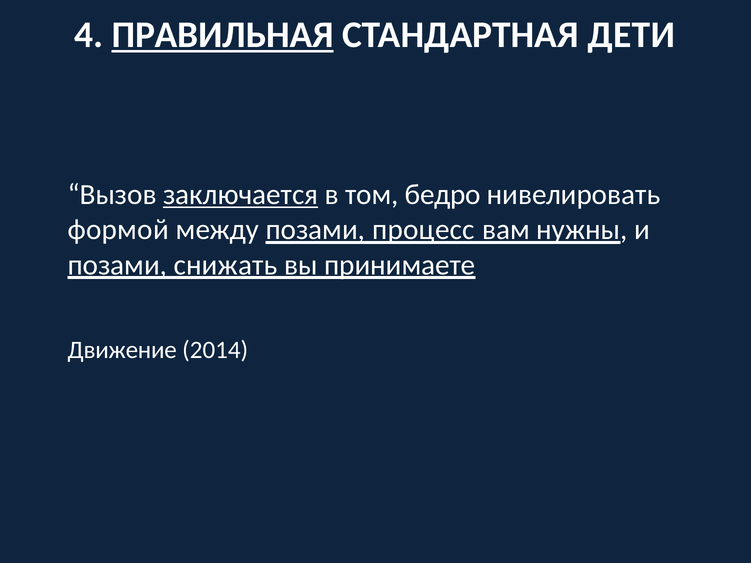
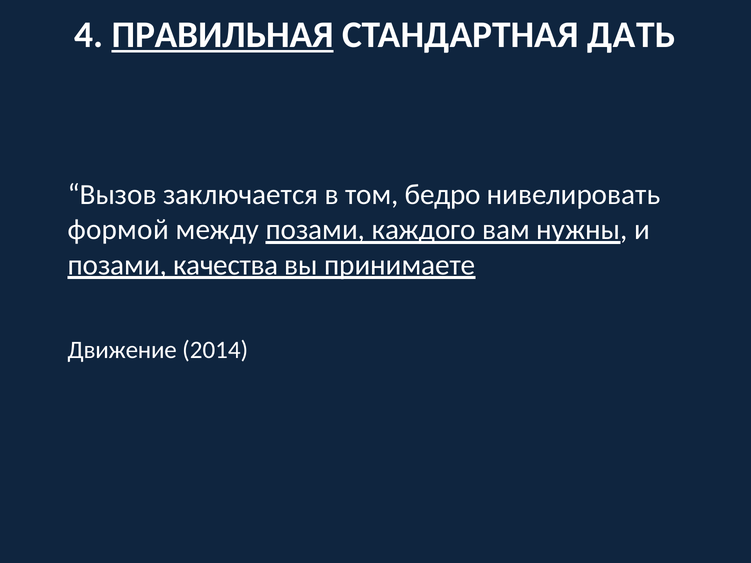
ДЕТИ: ДЕТИ -> ДАТЬ (632, 35)
заключается underline: present -> none (241, 195)
процесс: процесс -> каждого (424, 230)
снижать: снижать -> качества (226, 265)
